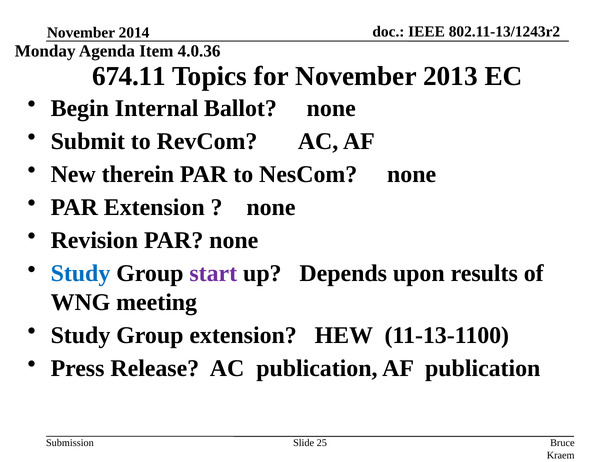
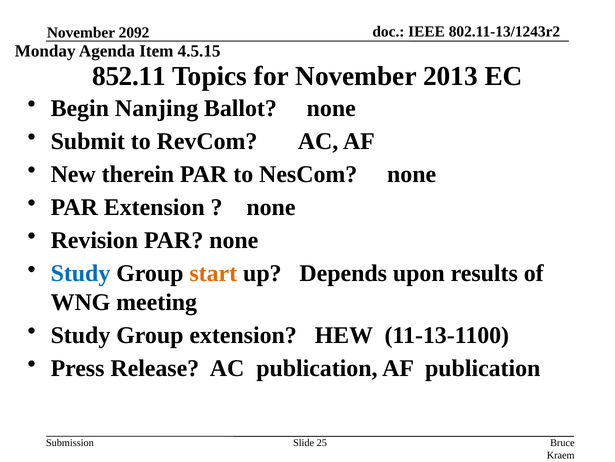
2014: 2014 -> 2092 (134, 33)
4.0.36: 4.0.36 -> 4.5.15 (199, 51)
674.11: 674.11 -> 852.11 (129, 76)
Internal: Internal -> Nanjing (157, 108)
start colour: purple -> orange (213, 273)
